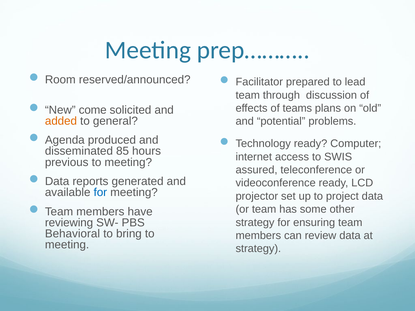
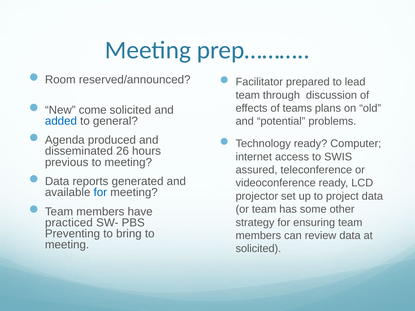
added colour: orange -> blue (61, 121)
85: 85 -> 26 (123, 151)
reviewing: reviewing -> practiced (69, 223)
Behavioral: Behavioral -> Preventing (72, 234)
strategy: strategy -> solicited (258, 249)
